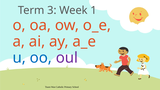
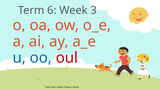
3: 3 -> 6 (52, 10)
1: 1 -> 3 (94, 10)
oul colour: purple -> red (67, 58)
